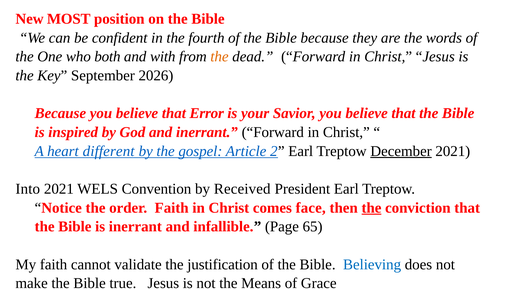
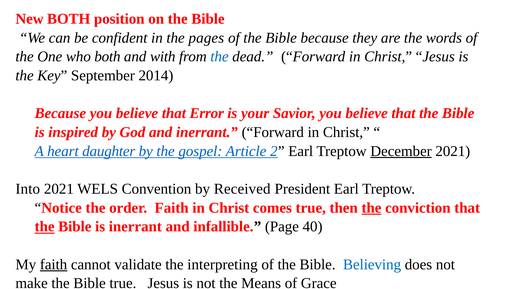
New MOST: MOST -> BOTH (69, 19)
fourth: fourth -> pages (206, 38)
the colour: orange -> blue (219, 57)
2026: 2026 -> 2014 (156, 75)
different: different -> daughter (109, 151)
comes face: face -> true (311, 207)
the underline: none -> present (45, 226)
65: 65 -> 40 (313, 226)
faith underline: none -> present (54, 264)
justification: justification -> interpreting (222, 264)
